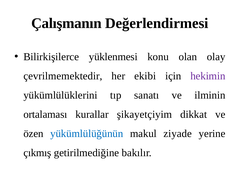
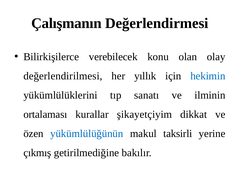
yüklenmesi: yüklenmesi -> verebilecek (113, 57)
çevrilmemektedir: çevrilmemektedir -> değerlendirilmesi (63, 76)
ekibi: ekibi -> yıllık (145, 76)
hekimin colour: purple -> blue (208, 76)
ziyade: ziyade -> taksirli (178, 134)
